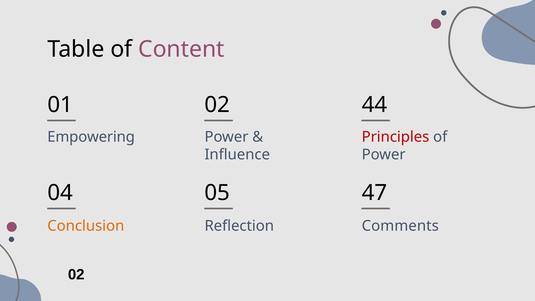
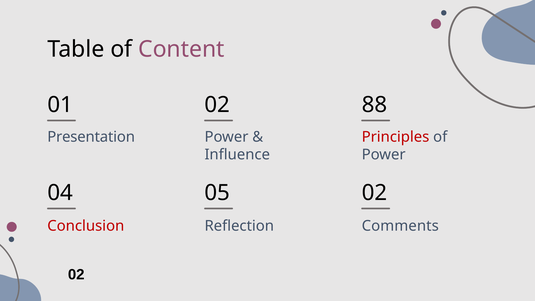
44: 44 -> 88 (374, 105)
Empowering: Empowering -> Presentation (91, 137)
05 47: 47 -> 02 (374, 193)
Conclusion colour: orange -> red (86, 226)
